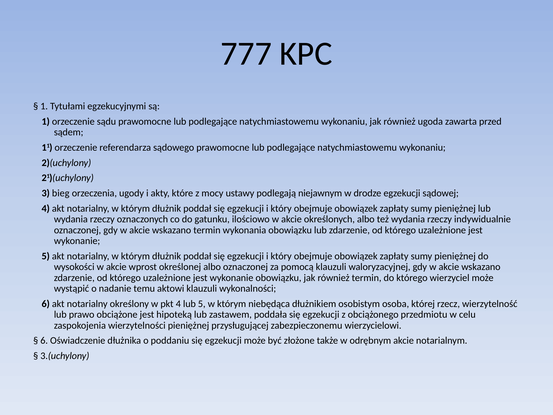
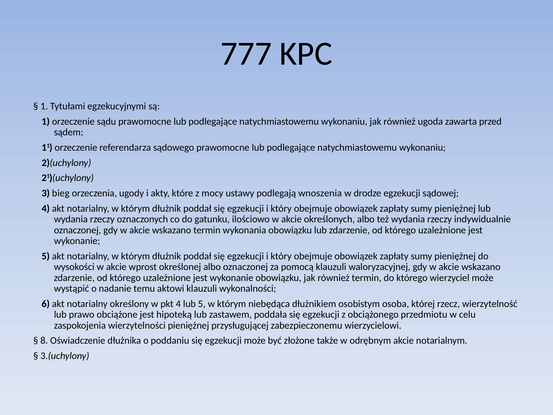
niejawnym: niejawnym -> wnoszenia (320, 193)
6: 6 -> 8 (44, 340)
